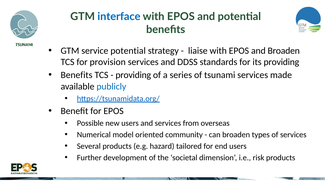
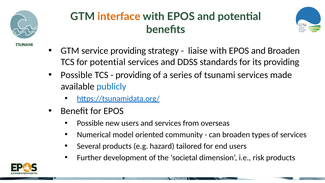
interface colour: blue -> orange (119, 17)
service potential: potential -> providing (128, 51)
for provision: provision -> potential (108, 62)
Benefits: Benefits -> Possible (77, 75)
